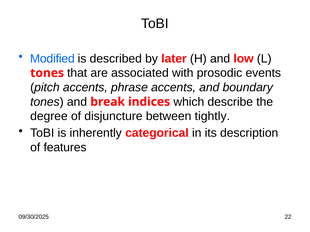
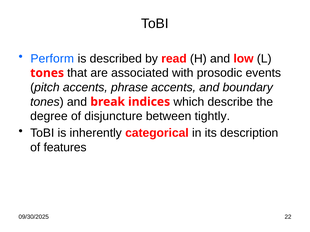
Modified: Modified -> Perform (52, 59)
later: later -> read (174, 59)
